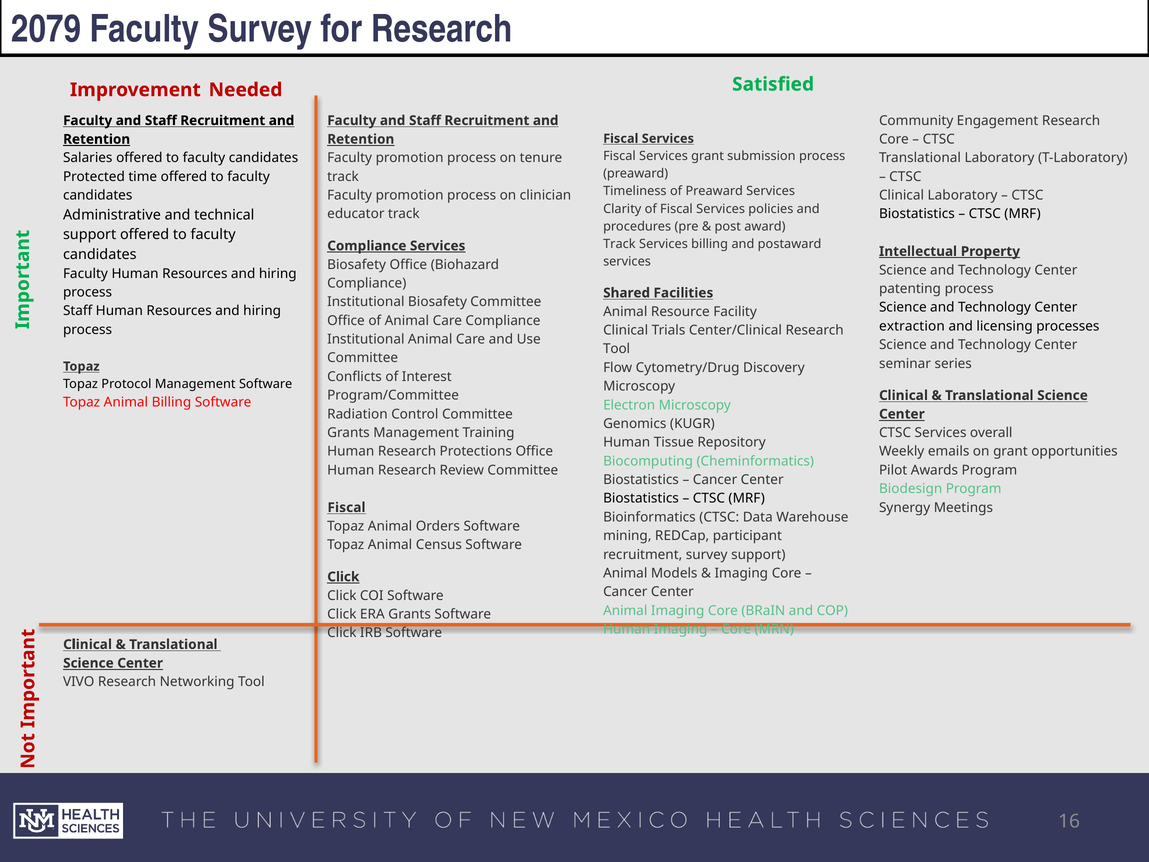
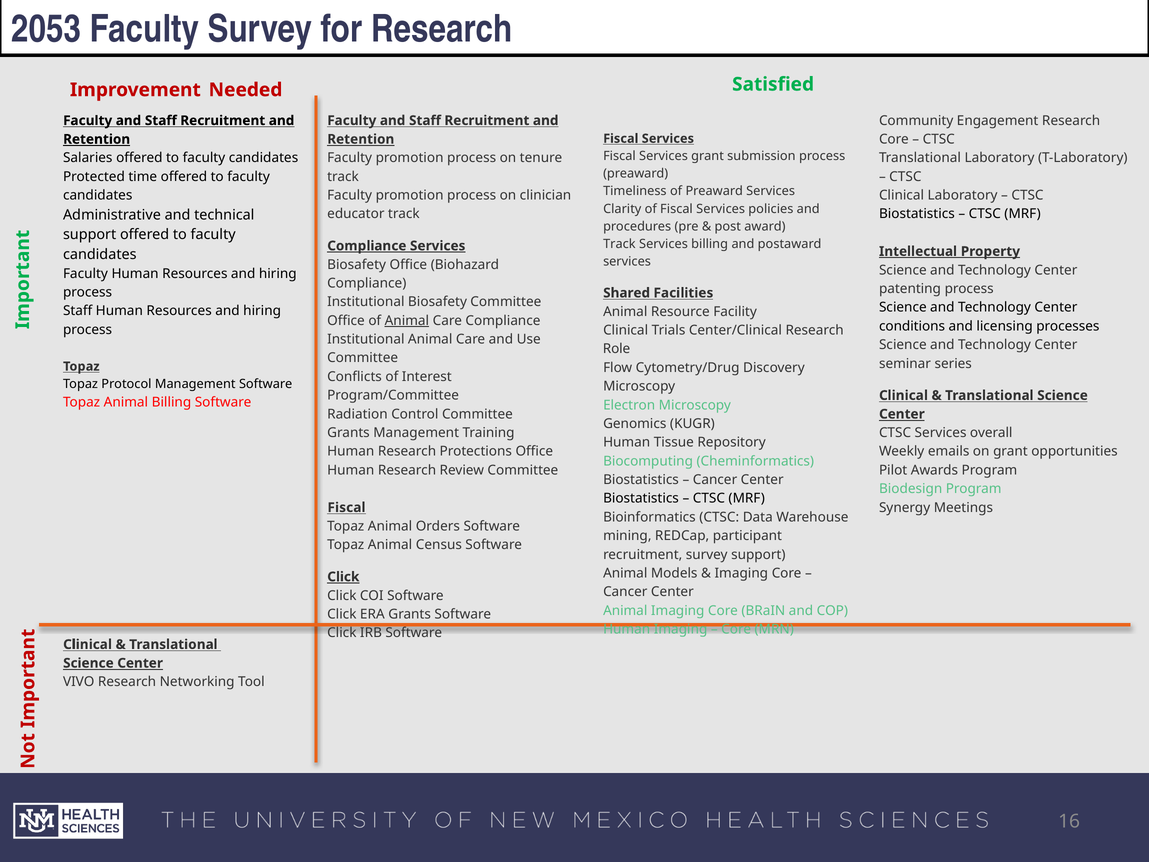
2079: 2079 -> 2053 (46, 29)
Animal underline: none -> present (407, 321)
extraction: extraction -> conditions (912, 326)
Tool: Tool -> Role (617, 349)
